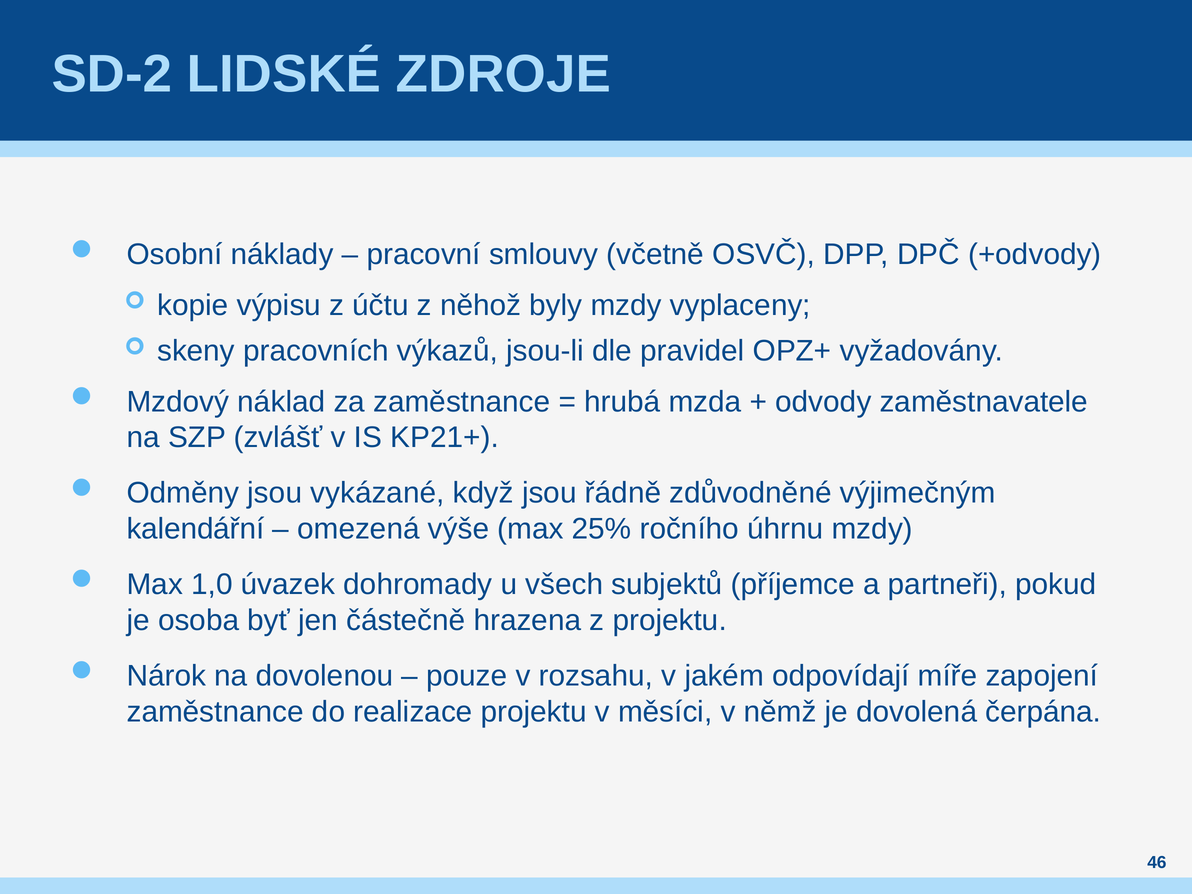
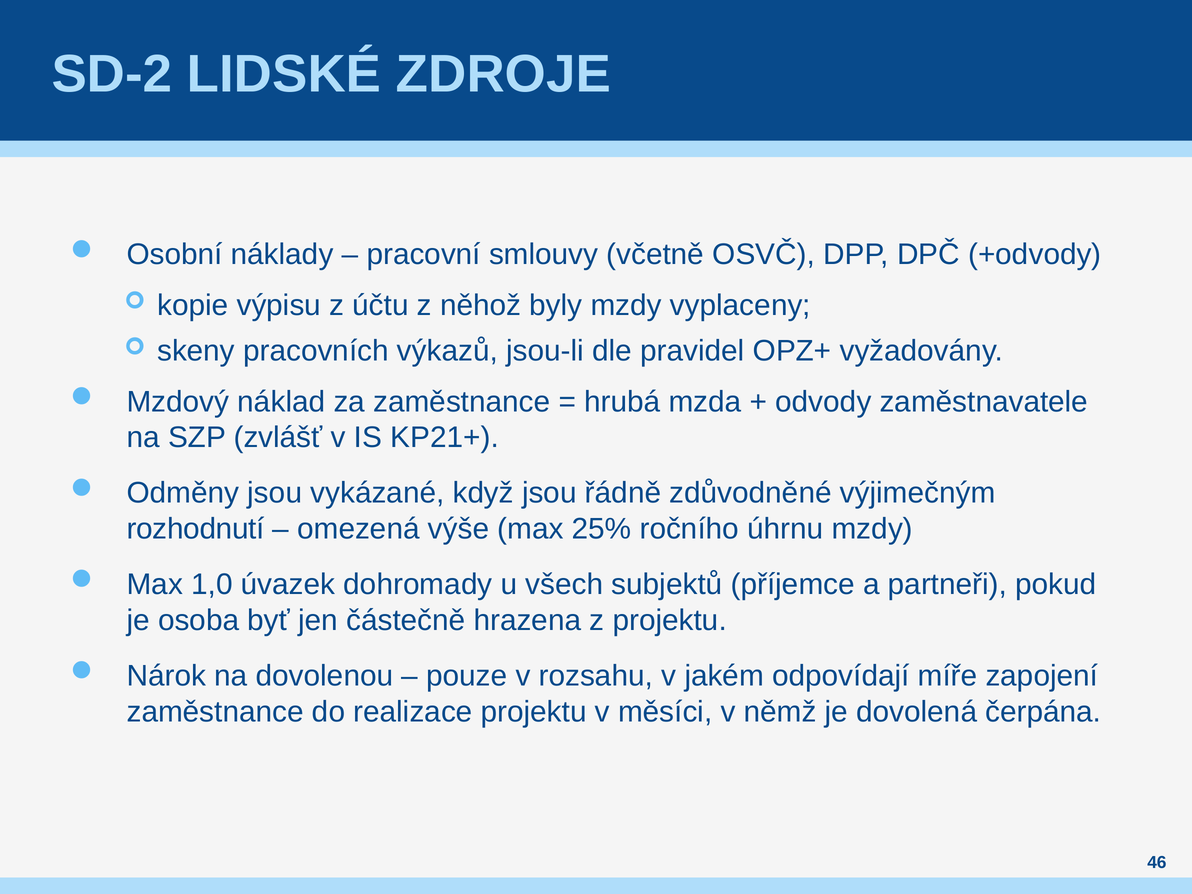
kalendářní: kalendářní -> rozhodnutí (196, 529)
